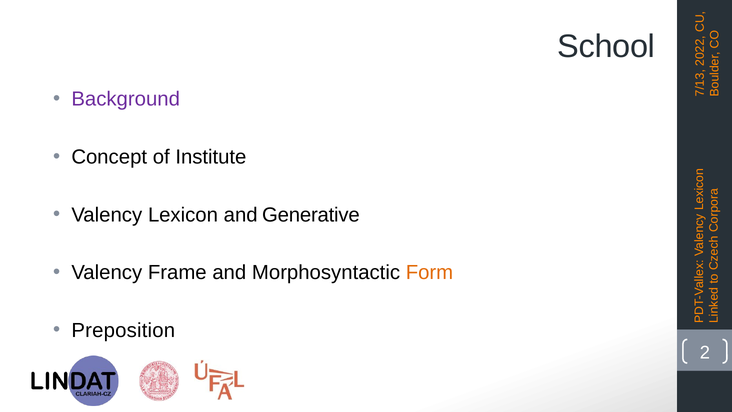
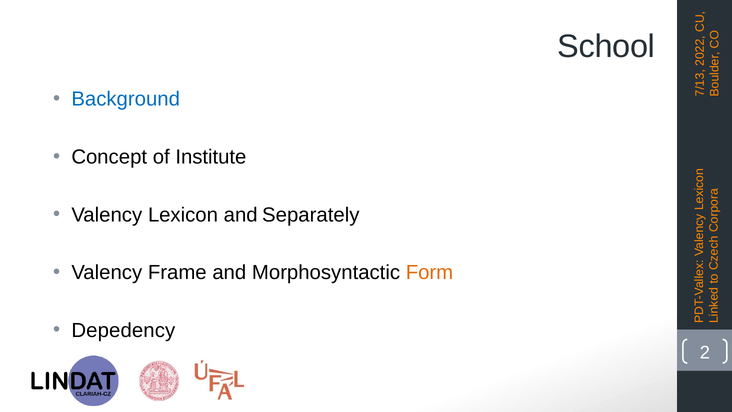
Background colour: purple -> blue (126, 99)
Generative: Generative -> Separately (311, 215)
Preposition: Preposition -> Depedency (123, 330)
